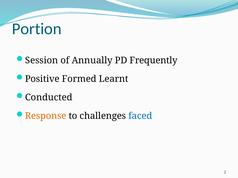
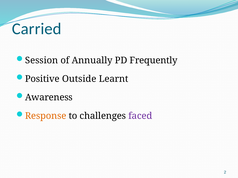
Portion: Portion -> Carried (37, 29)
Formed: Formed -> Outside (79, 79)
Conducted: Conducted -> Awareness (49, 98)
faced colour: blue -> purple (140, 116)
